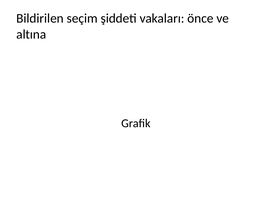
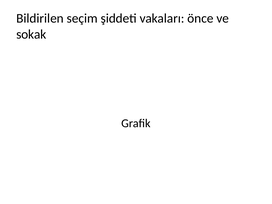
altına: altına -> sokak (31, 34)
